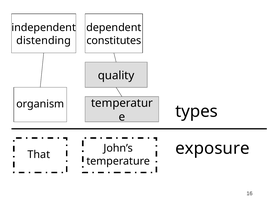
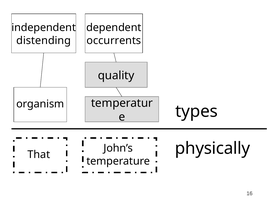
constitutes: constitutes -> occurrents (114, 41)
exposure: exposure -> physically (213, 148)
